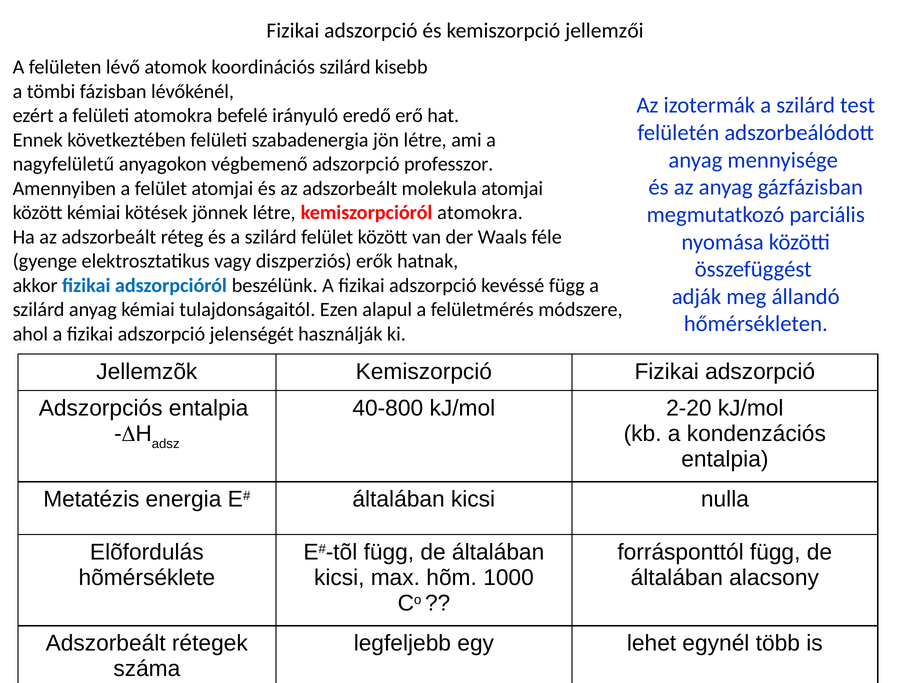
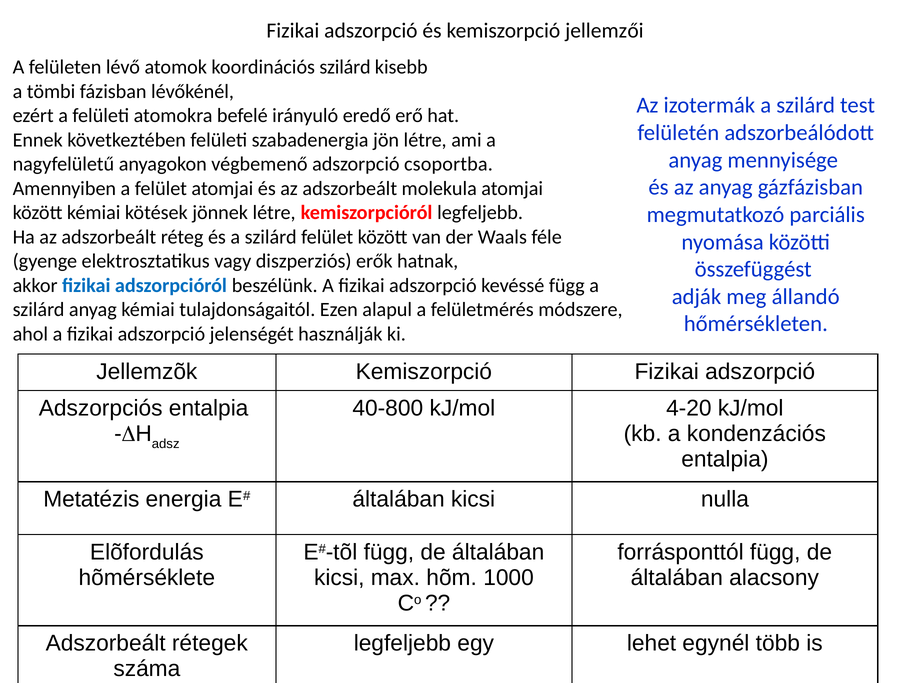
professzor: professzor -> csoportba (448, 164)
kemiszorpcióról atomokra: atomokra -> legfeljebb (480, 213)
2-20: 2-20 -> 4-20 (689, 408)
